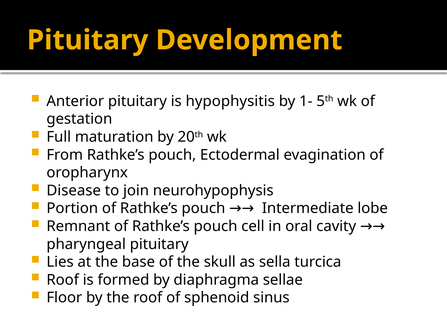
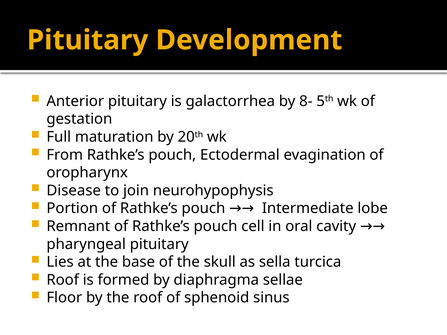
hypophysitis: hypophysitis -> galactorrhea (230, 101)
1-: 1- -> 8- (306, 101)
